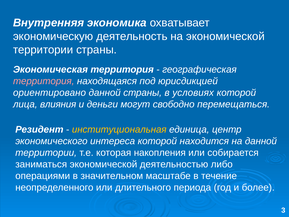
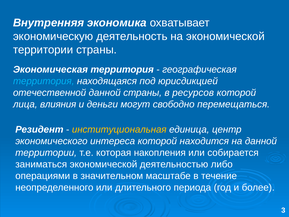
территория colour: pink -> light blue (44, 81)
ориентировано: ориентировано -> отечественной (50, 93)
условиях: условиях -> ресурсов (193, 93)
